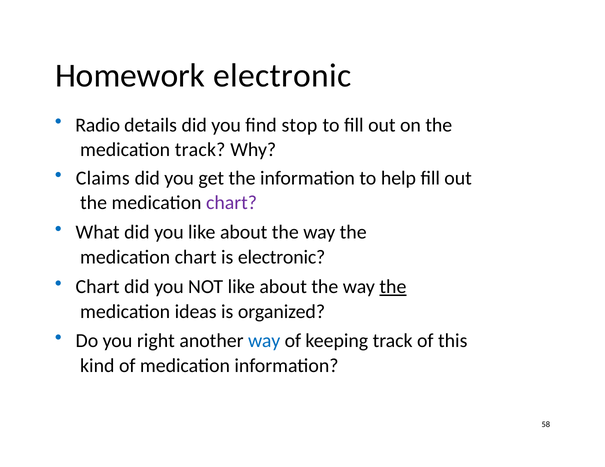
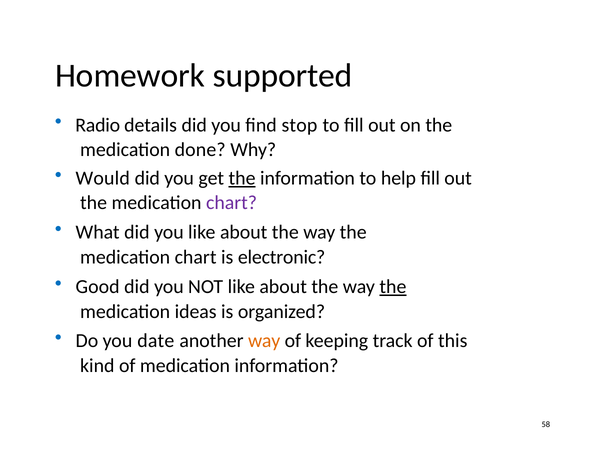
Homework electronic: electronic -> supported (283, 76)
medication track: track -> done (200, 150)
Claims: Claims -> Would (103, 178)
the underline: none -> present (242, 178)
Chart: Chart -> Good (98, 287)
right: right -> date (156, 341)
way colour: blue -> orange (264, 341)
